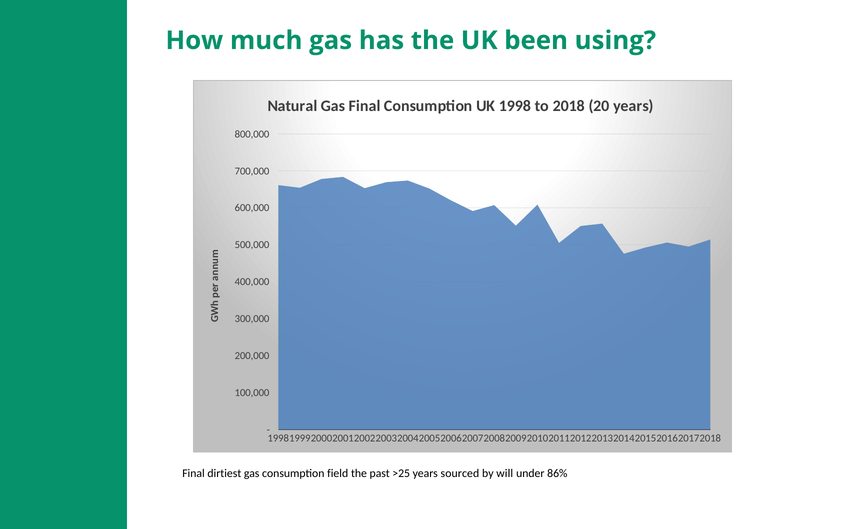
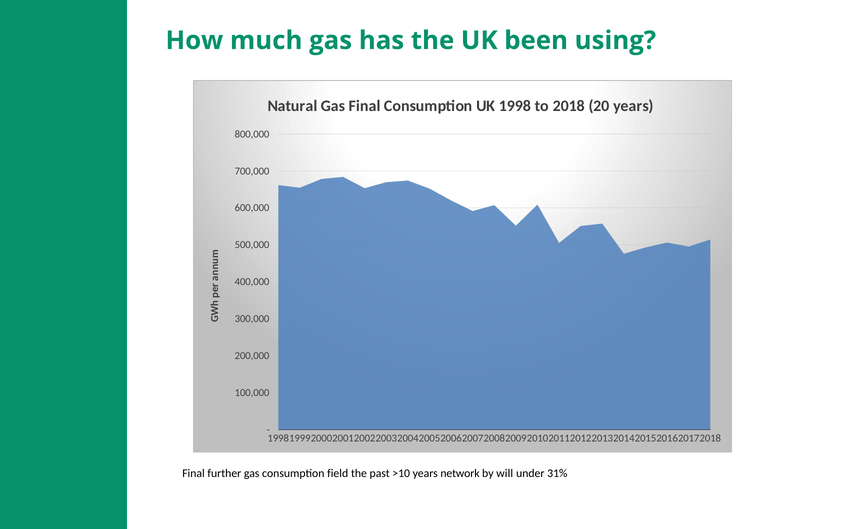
dirtiest: dirtiest -> further (224, 473)
>25: >25 -> >10 (401, 473)
sourced: sourced -> network (460, 473)
86%: 86% -> 31% (557, 473)
